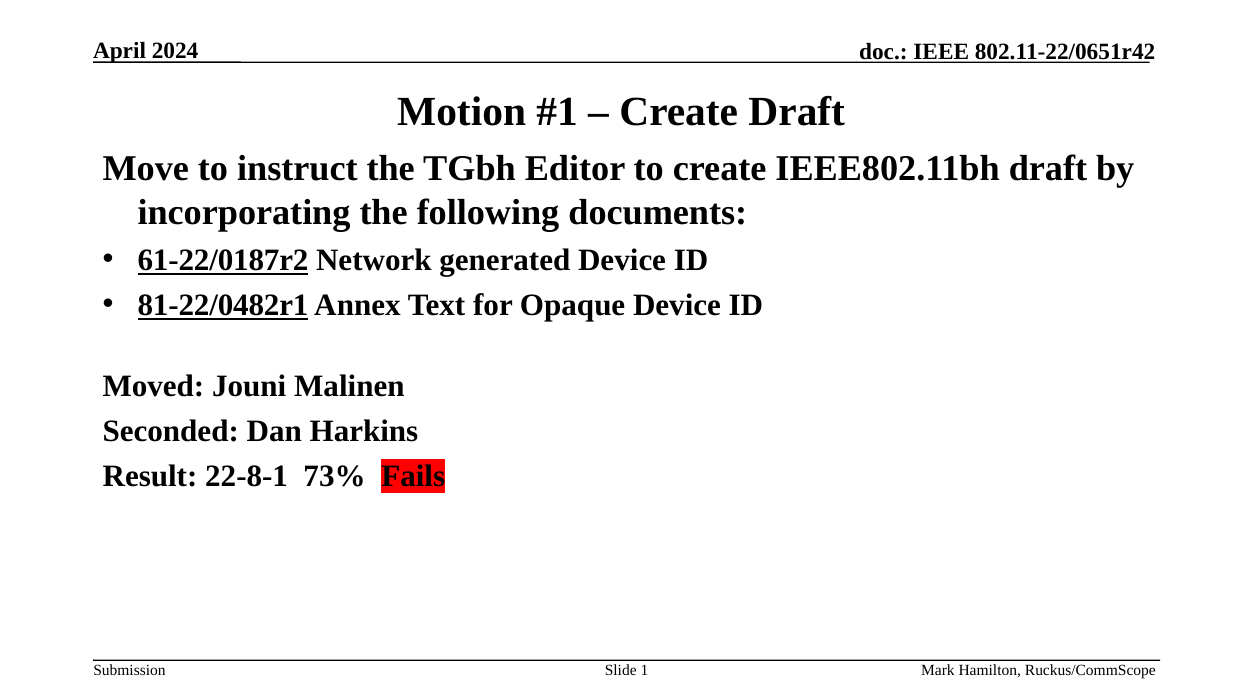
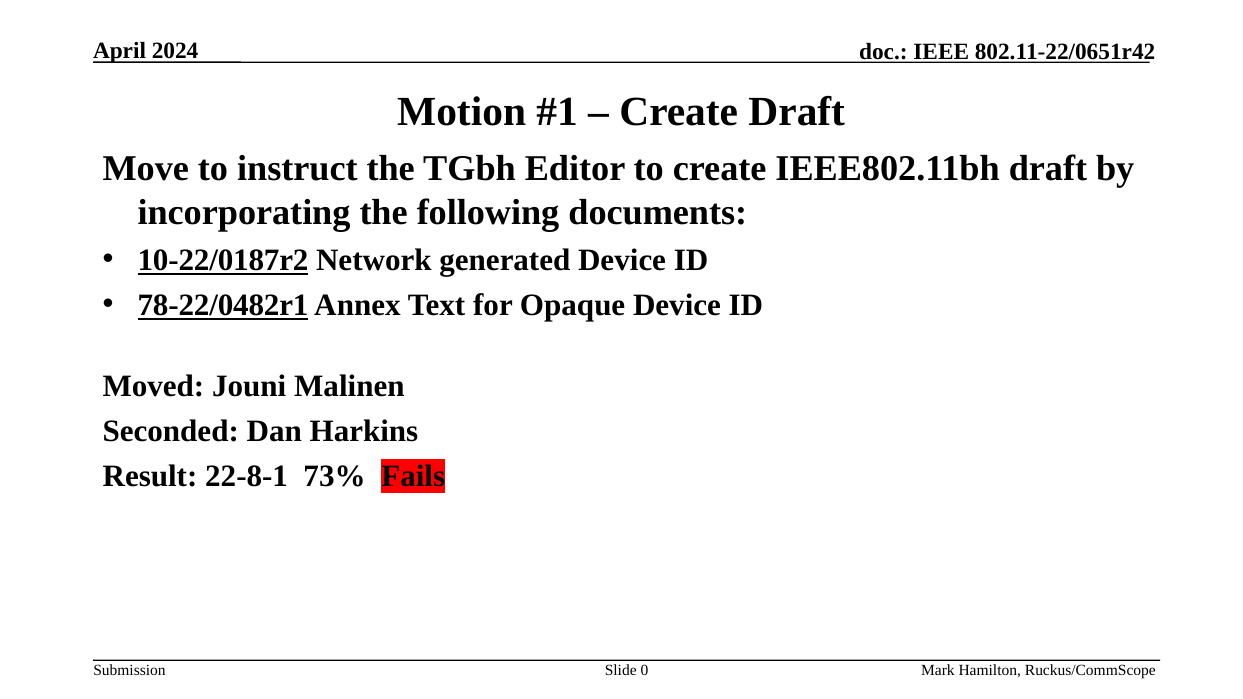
61-22/0187r2: 61-22/0187r2 -> 10-22/0187r2 (223, 260)
81-22/0482r1: 81-22/0482r1 -> 78-22/0482r1 (223, 305)
1: 1 -> 0 (644, 671)
